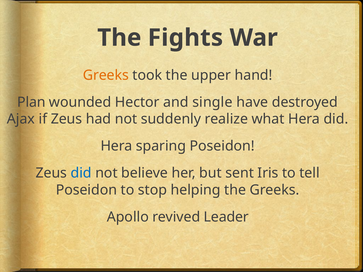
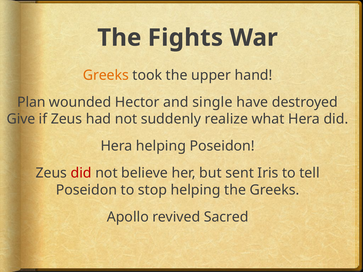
Ajax: Ajax -> Give (21, 119)
Hera sparing: sparing -> helping (161, 146)
did colour: blue -> red (81, 173)
Leader: Leader -> Sacred (226, 217)
